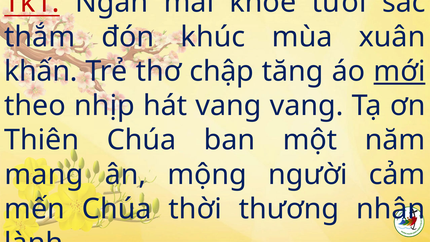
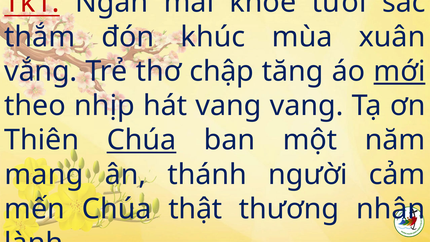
khấn: khấn -> vắng (41, 71)
Chúa underline: none -> present (142, 140)
mộng: mộng -> thánh (207, 175)
thời: thời -> thật (195, 209)
